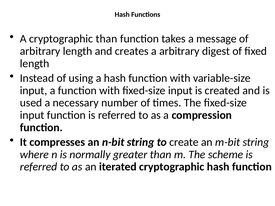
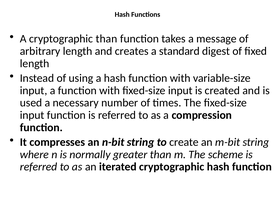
a arbitrary: arbitrary -> standard (179, 51)
